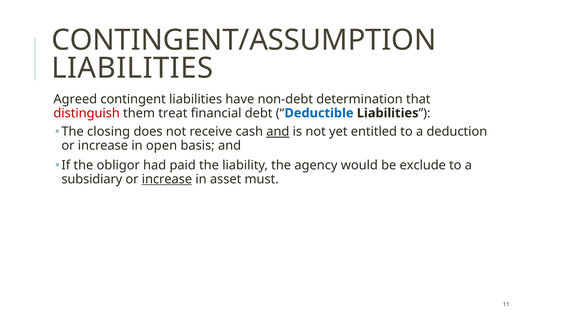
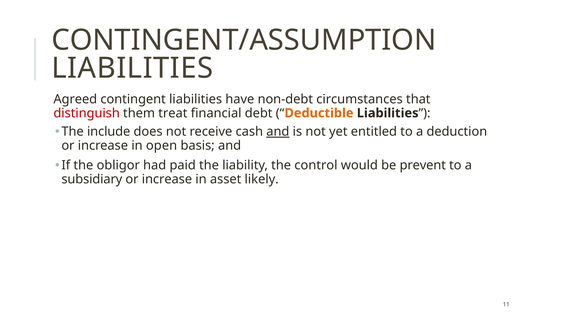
determination: determination -> circumstances (360, 99)
Deductible colour: blue -> orange (319, 113)
closing: closing -> include (109, 131)
agency: agency -> control (316, 165)
exclude: exclude -> prevent (423, 165)
increase underline: present -> none (167, 179)
must: must -> likely (262, 179)
